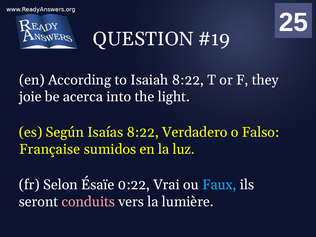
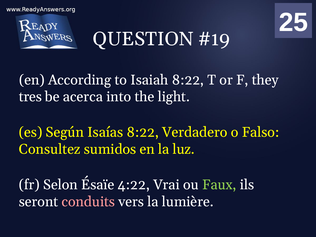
joie: joie -> tres (30, 97)
Française: Française -> Consultez (50, 149)
0:22: 0:22 -> 4:22 (134, 185)
Faux colour: light blue -> light green (219, 185)
